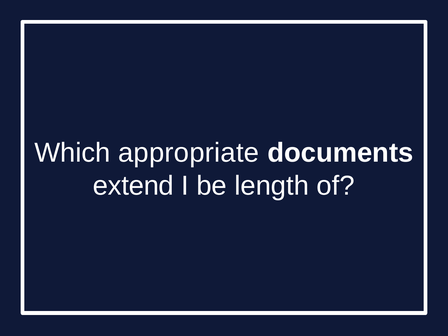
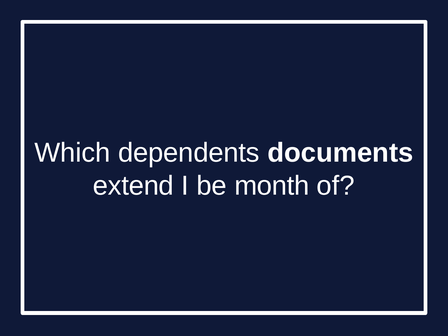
appropriate: appropriate -> dependents (189, 153)
length: length -> month (272, 186)
